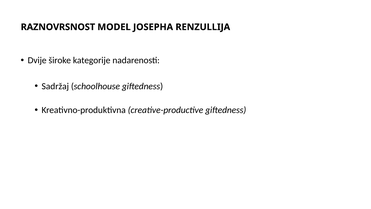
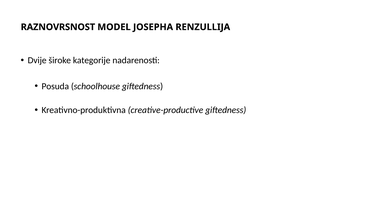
Sadržaj: Sadržaj -> Posuda (55, 86)
